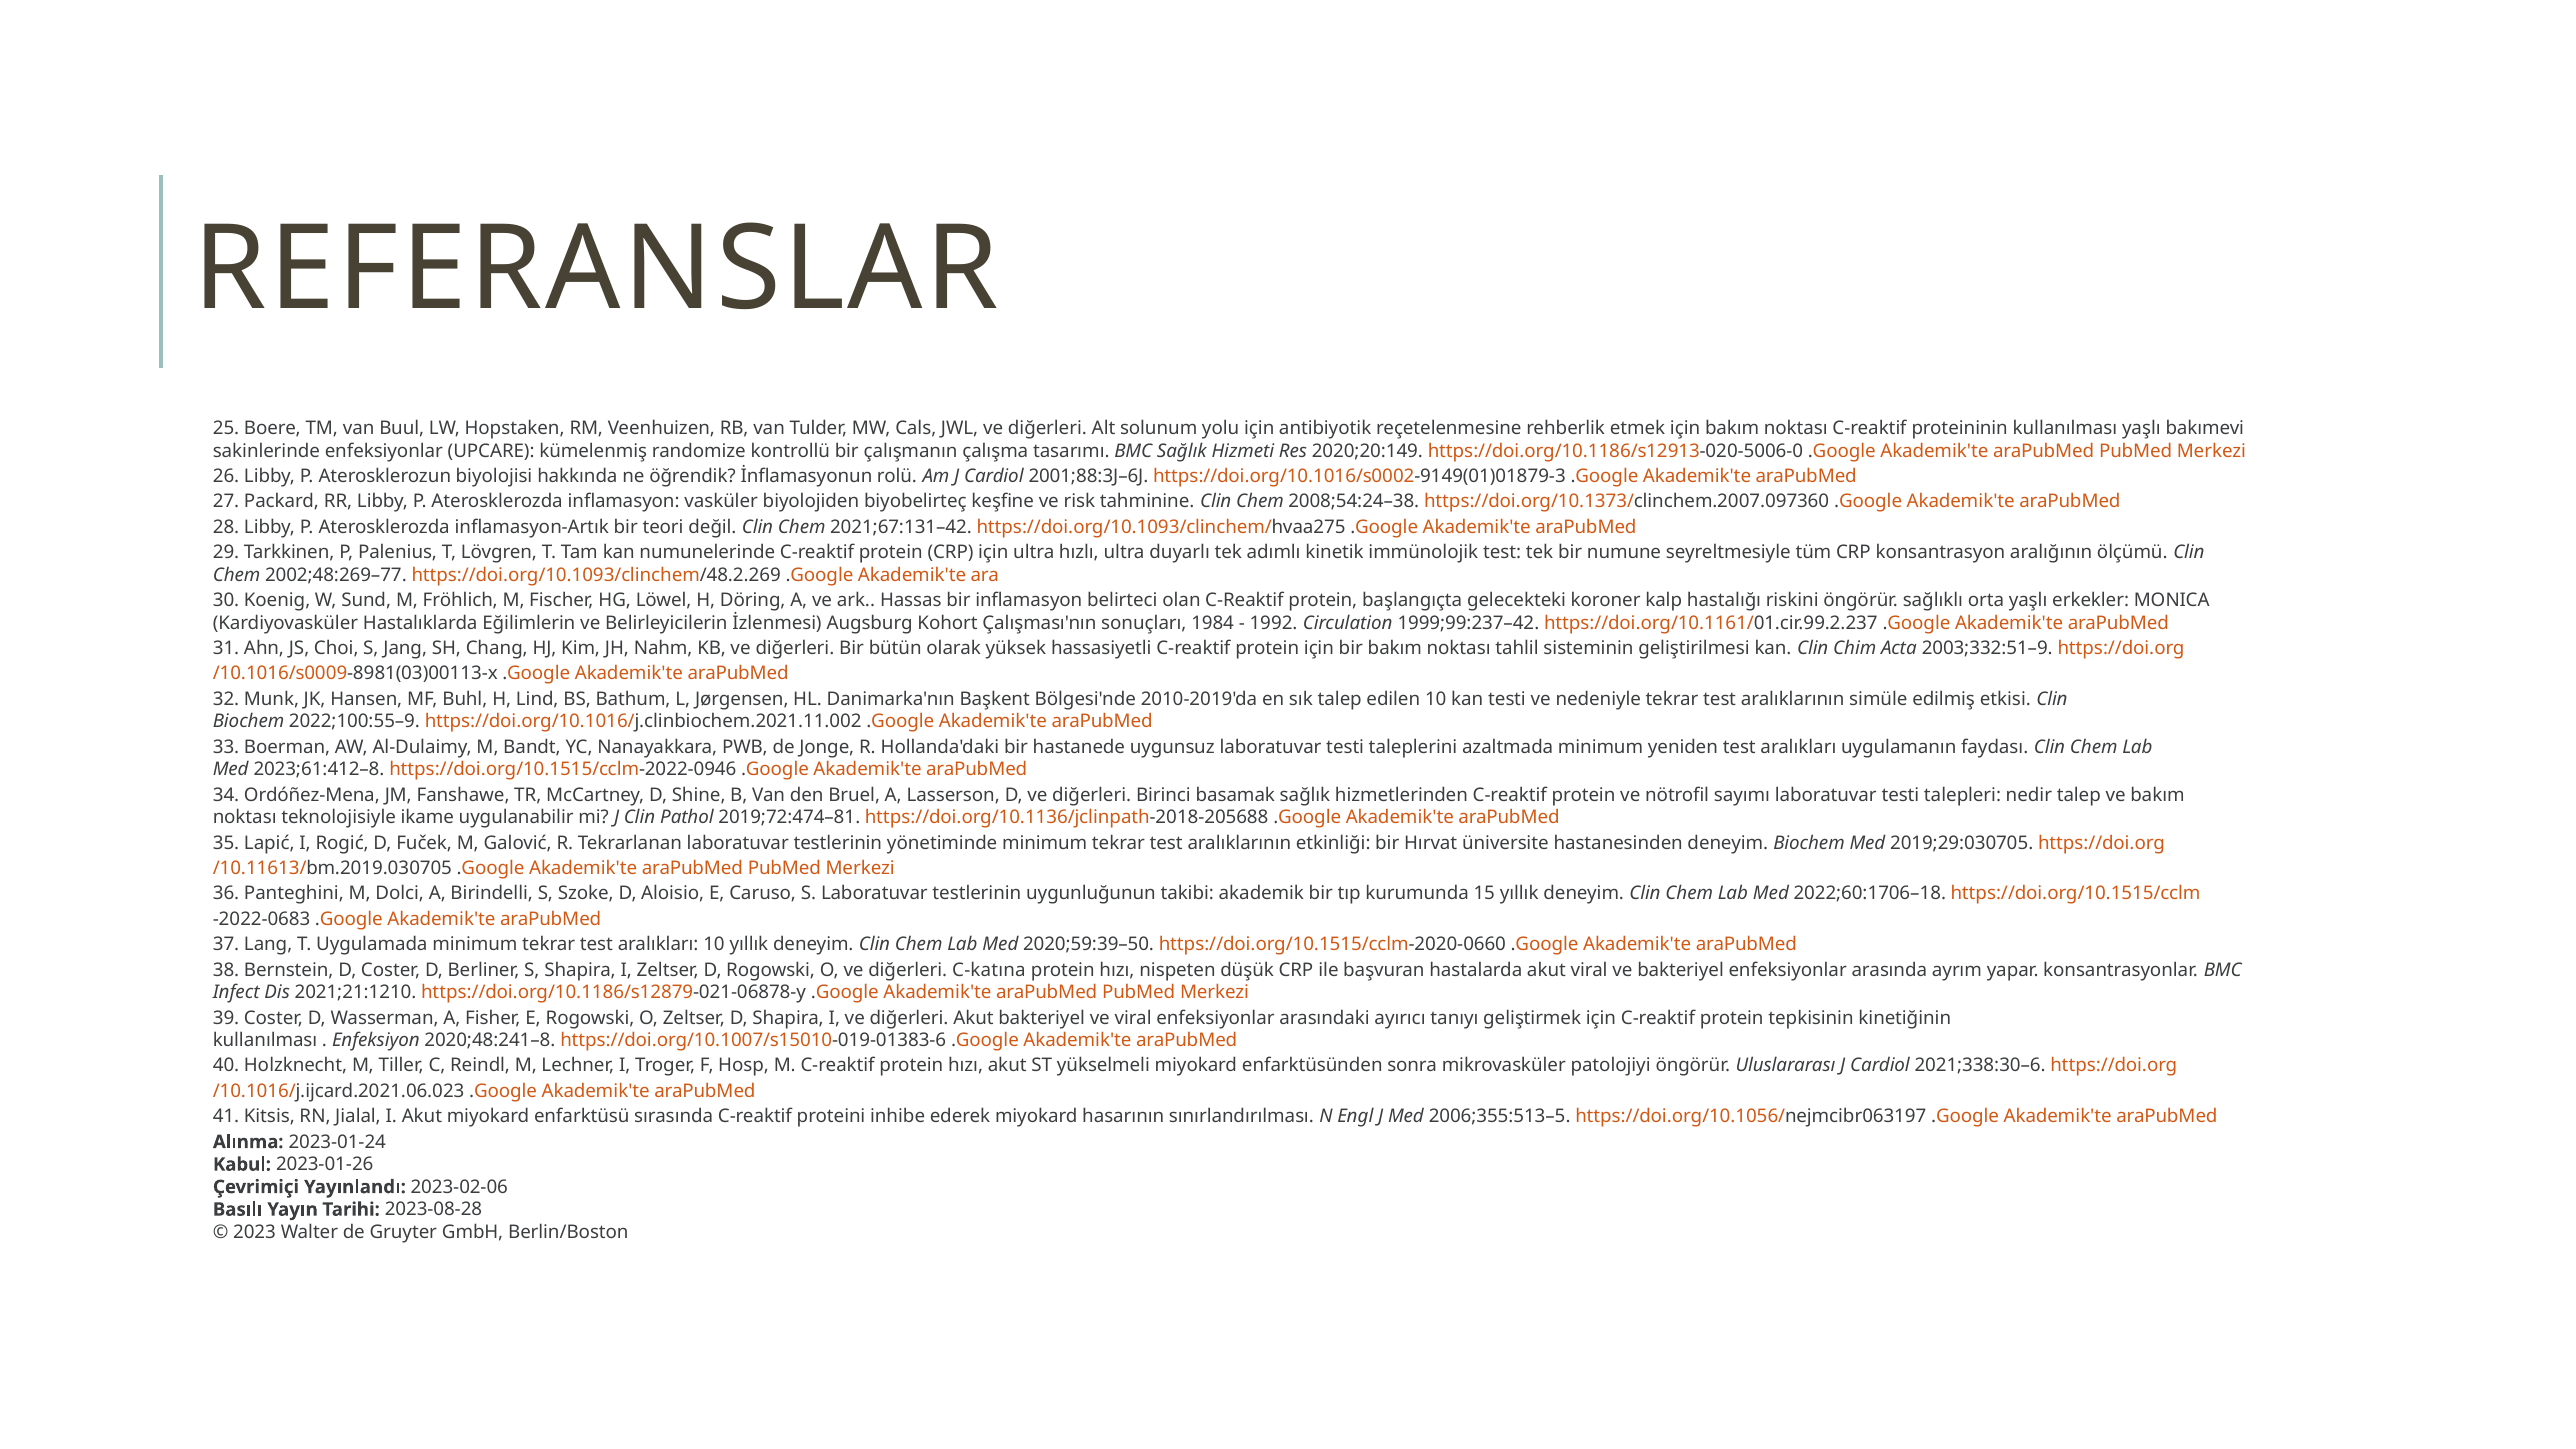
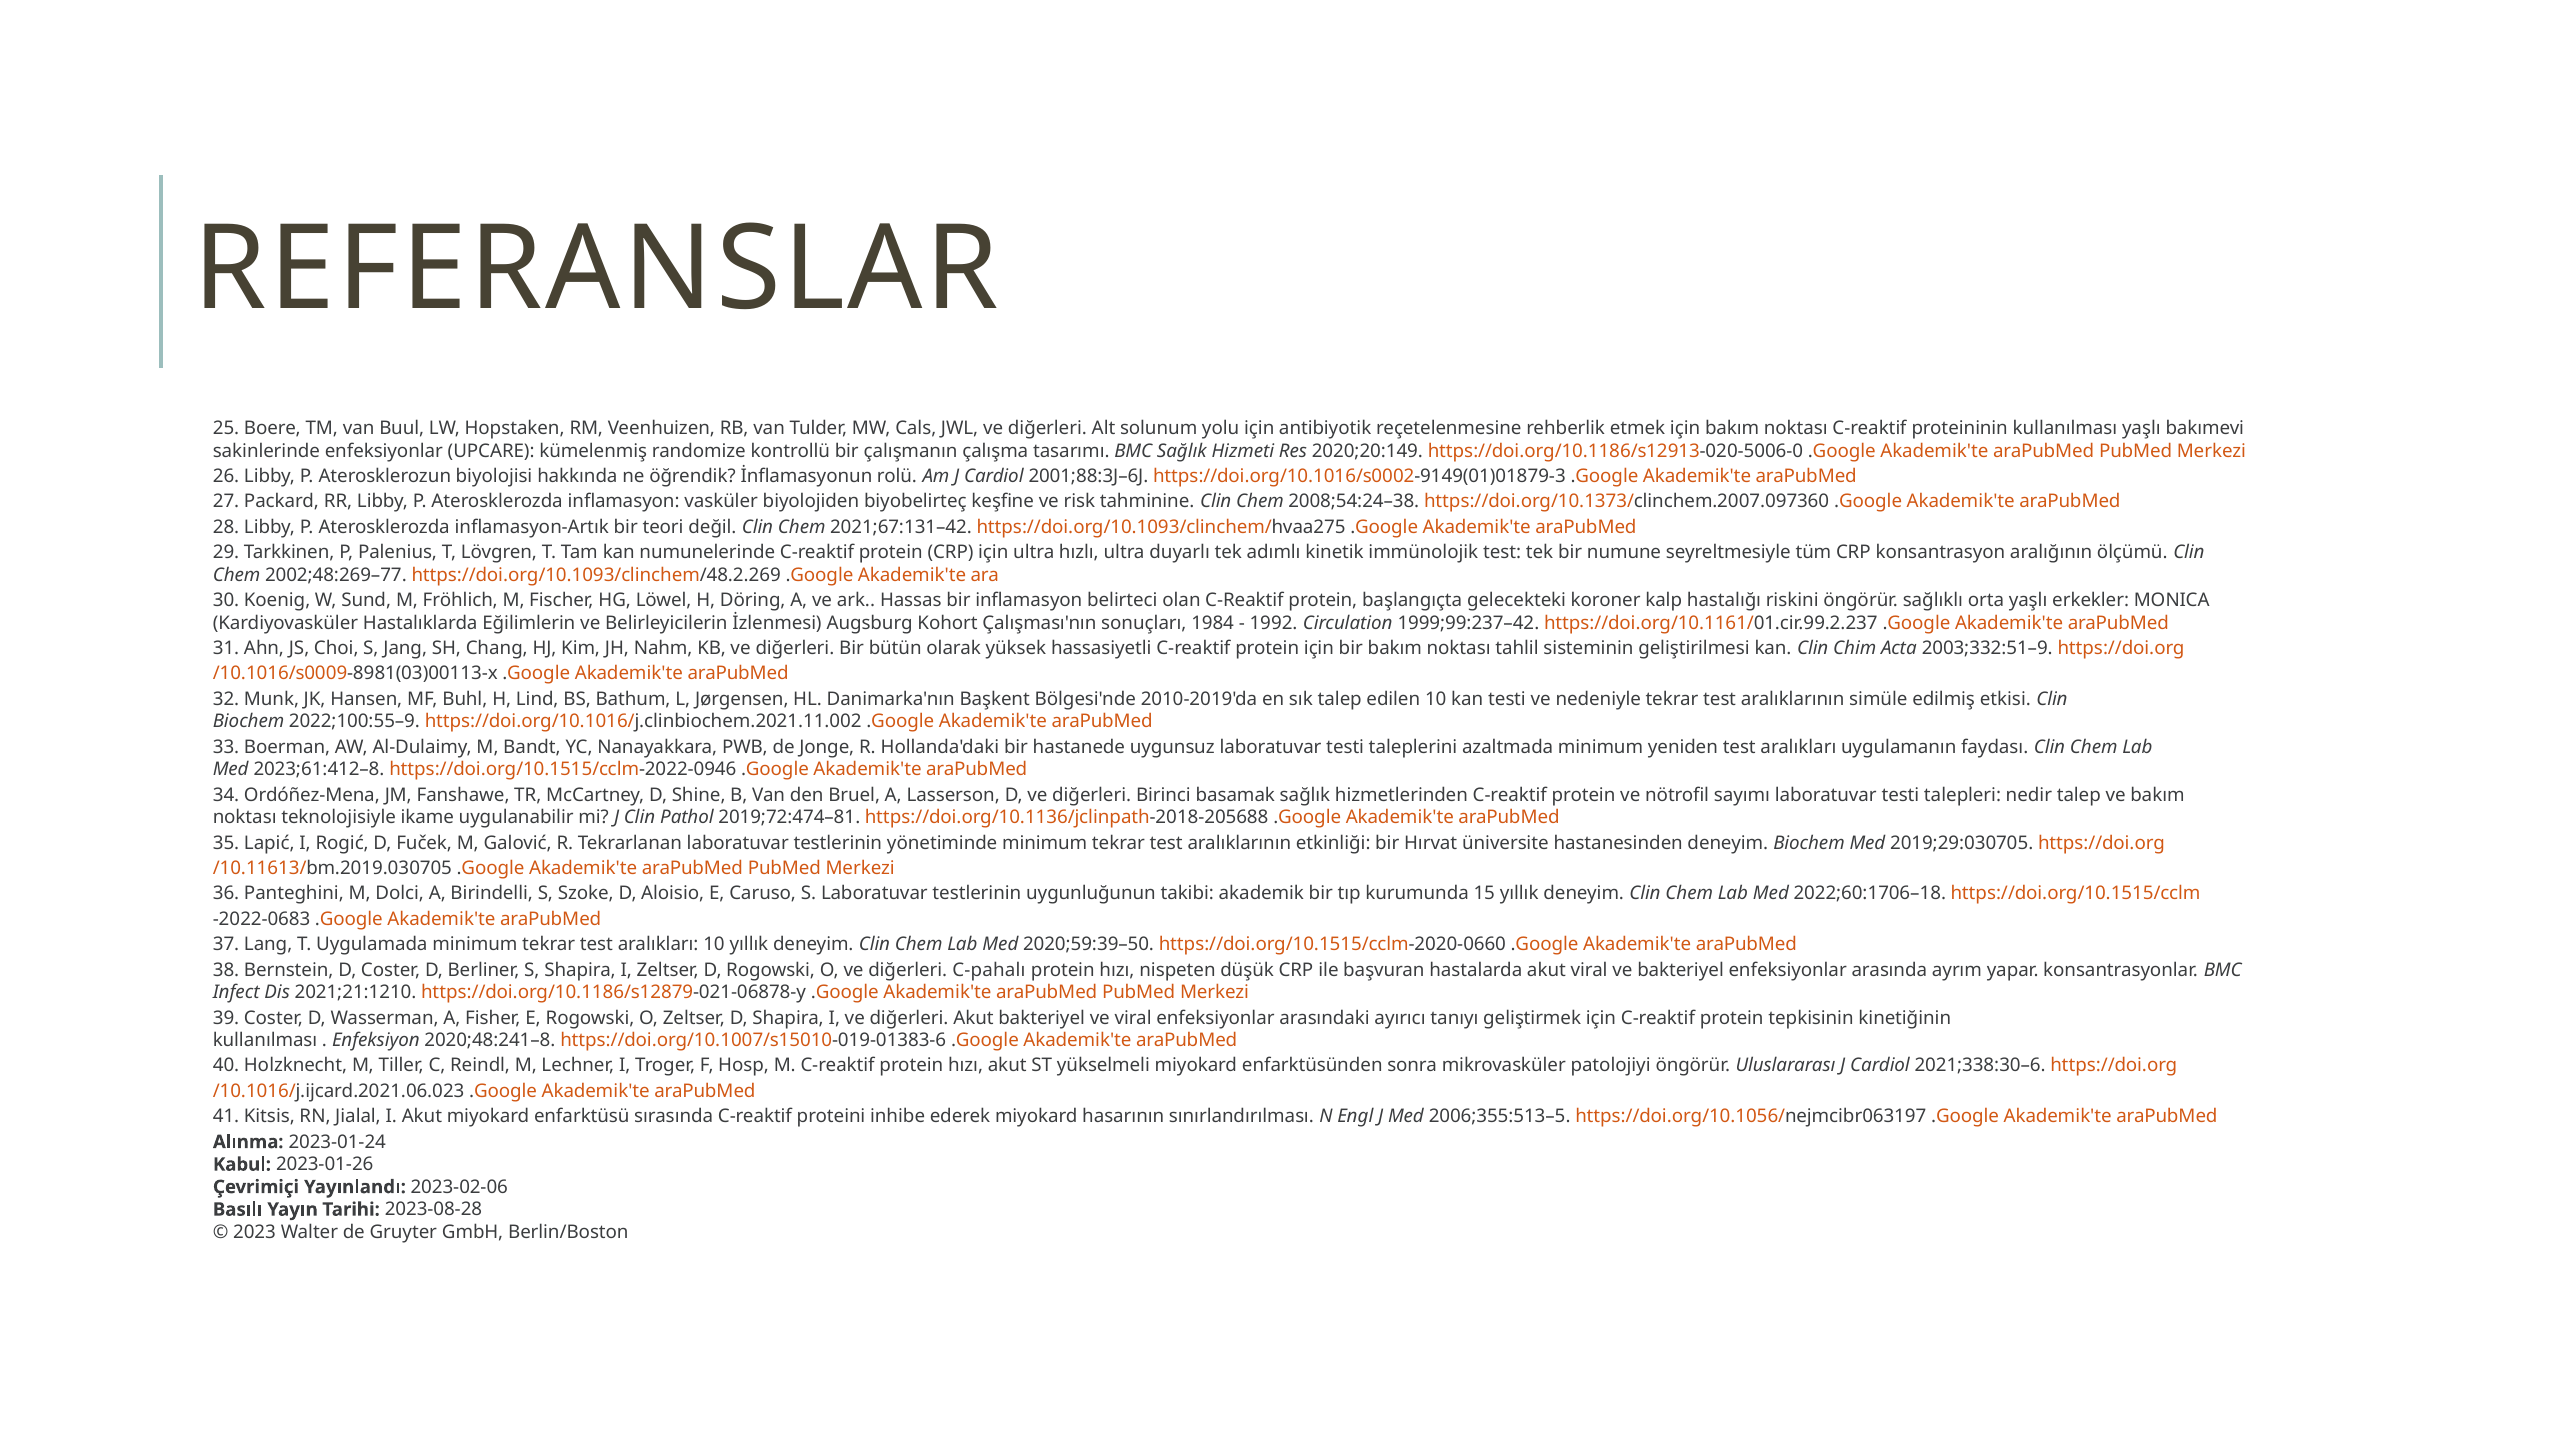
C-katına: C-katına -> C-pahalı (989, 970)
